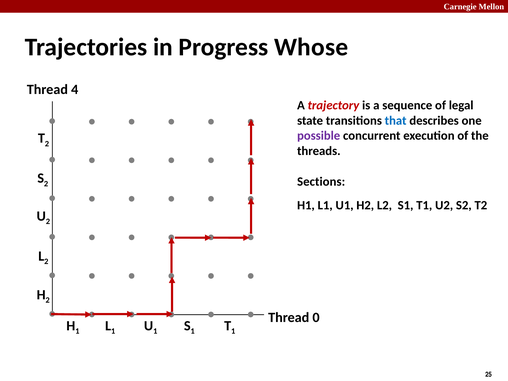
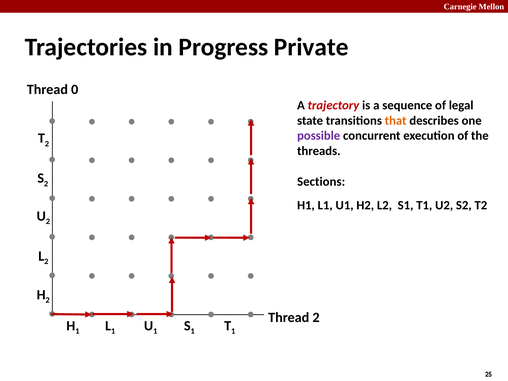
Whose: Whose -> Private (311, 47)
4: 4 -> 0 (75, 90)
that colour: blue -> orange (396, 121)
Thread 0: 0 -> 2 (316, 317)
